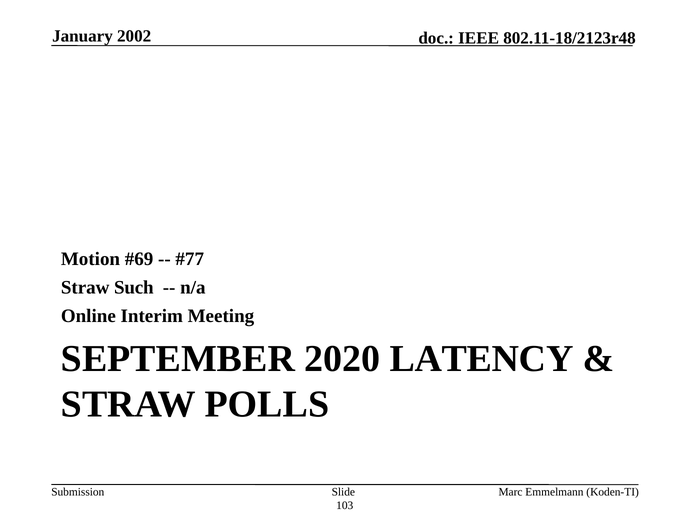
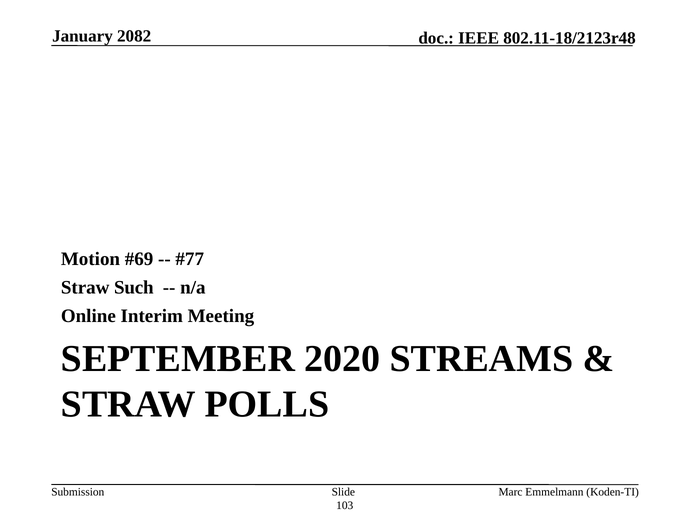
2002: 2002 -> 2082 (134, 36)
LATENCY: LATENCY -> STREAMS (481, 359)
